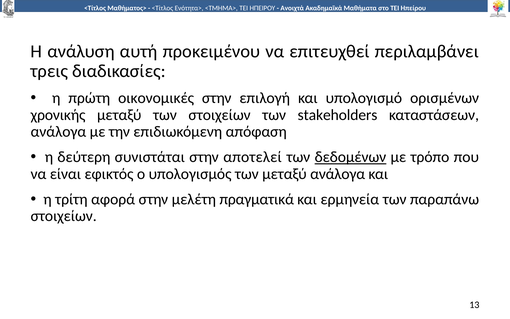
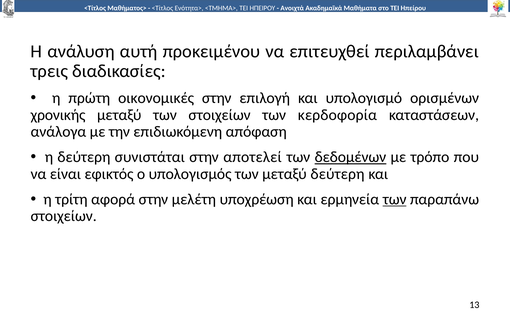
stakeholders: stakeholders -> κερδοφορία (337, 115)
μεταξύ ανάλογα: ανάλογα -> δεύτερη (337, 174)
πραγματικά: πραγματικά -> υποχρέωση (257, 199)
των underline: none -> present (395, 199)
